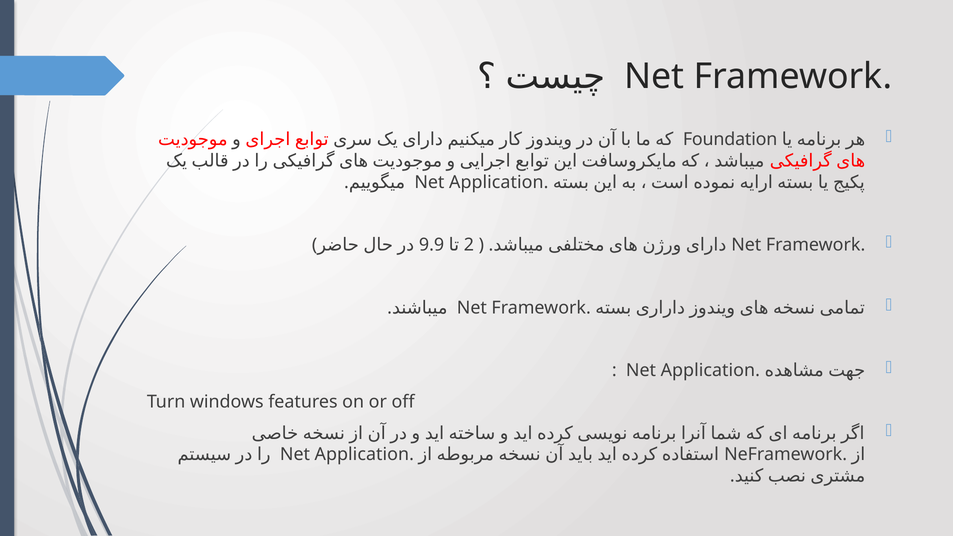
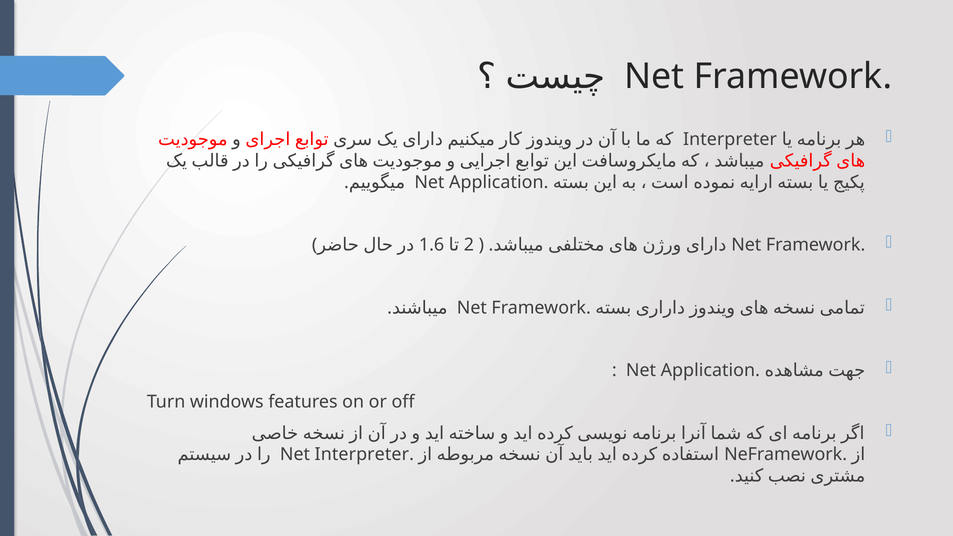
Foundation: Foundation -> Interpreter (730, 139)
9.9: 9.9 -> 1.6 (432, 245)
Application: Application -> Interpreter (362, 455)
